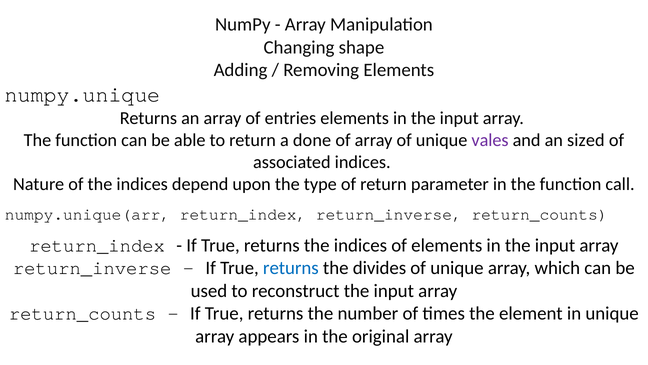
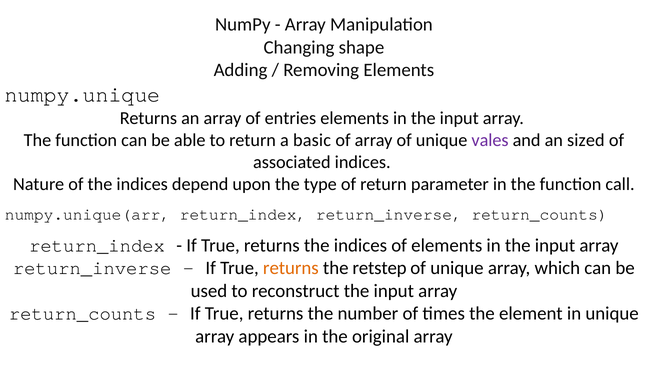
done: done -> basic (312, 140)
returns colour: blue -> orange (291, 268)
divides: divides -> retstep (380, 268)
